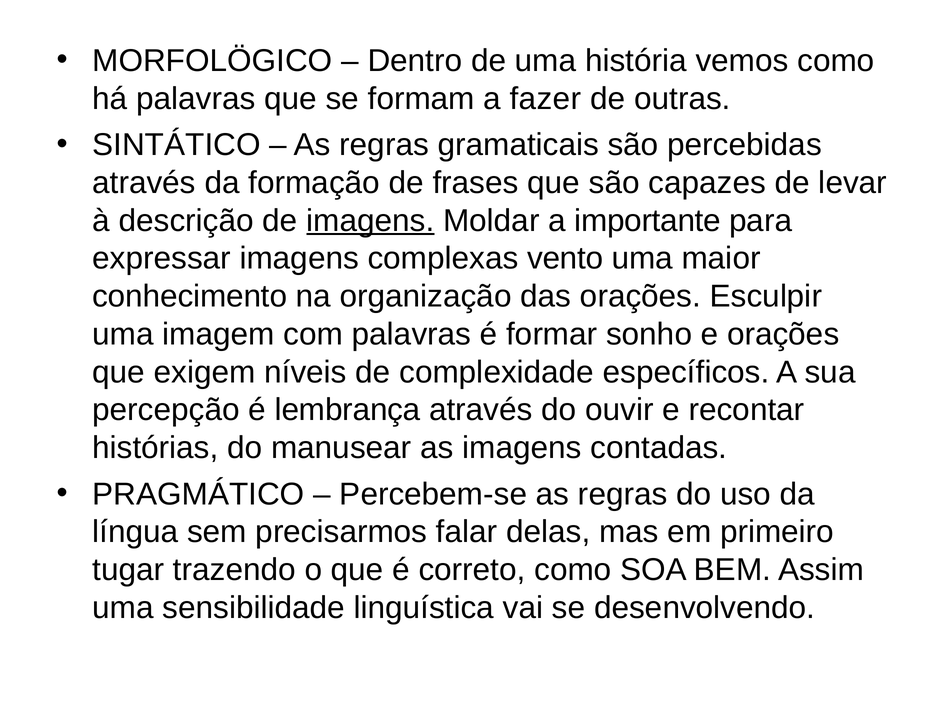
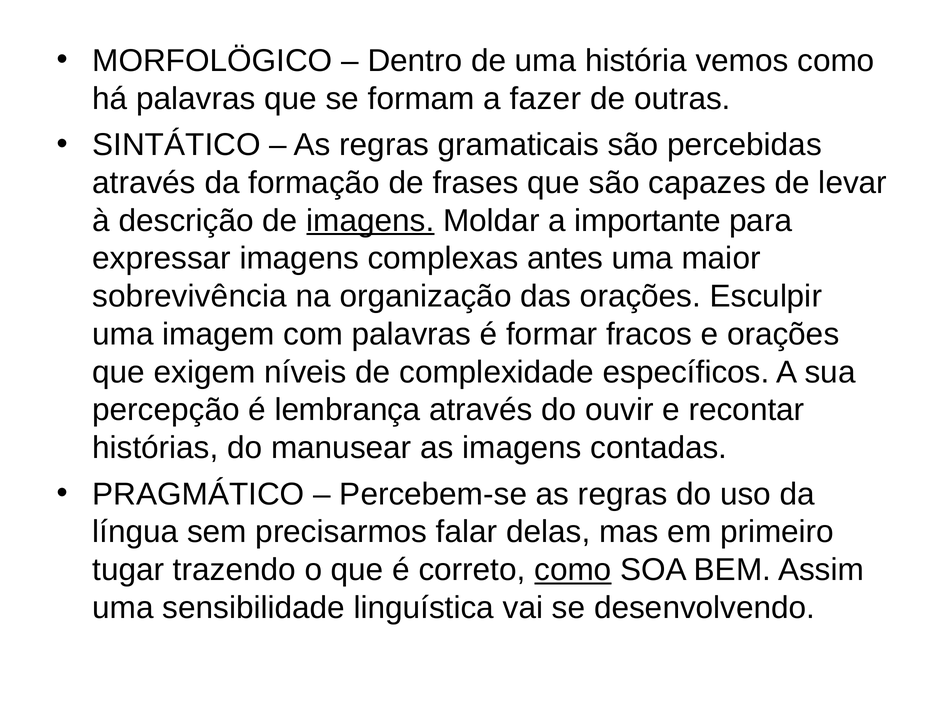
vento: vento -> antes (565, 259)
conhecimento: conhecimento -> sobrevivência (190, 296)
sonho: sonho -> fracos (649, 334)
como underline: none -> present (573, 570)
